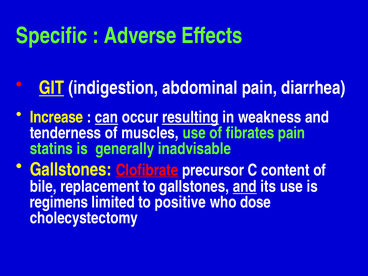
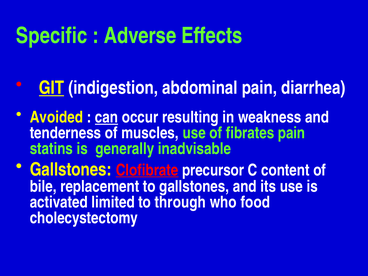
Increase: Increase -> Avoided (56, 117)
resulting underline: present -> none (190, 117)
and underline: present -> none (245, 187)
regimens: regimens -> activated (59, 202)
positive: positive -> through (180, 202)
dose: dose -> food (255, 202)
